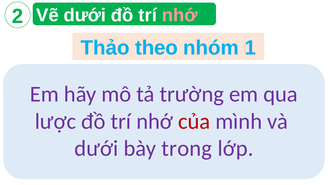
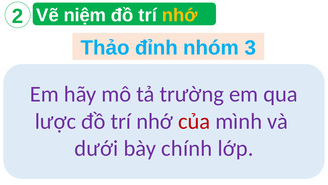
Vẽ dưới: dưới -> niệm (85, 15)
nhớ colour: pink -> yellow (180, 15)
theo: theo -> đỉnh (156, 48)
1: 1 -> 3 (250, 48)
trong: trong -> chính (187, 148)
